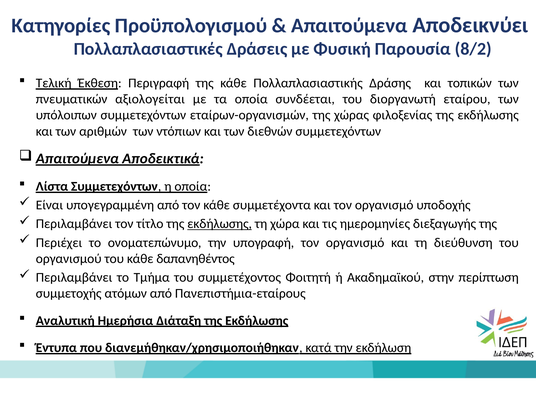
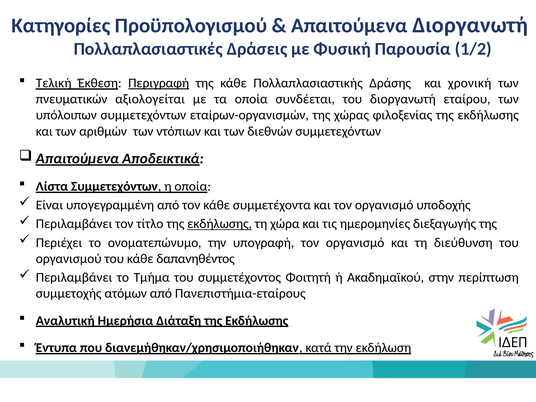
Απαιτούμενα Αποδεικνύει: Αποδεικνύει -> Διοργανωτή (470, 25)
8/2: 8/2 -> 1/2 (473, 49)
Περιγραφή underline: none -> present (159, 83)
τοπικών: τοπικών -> χρονική (470, 83)
